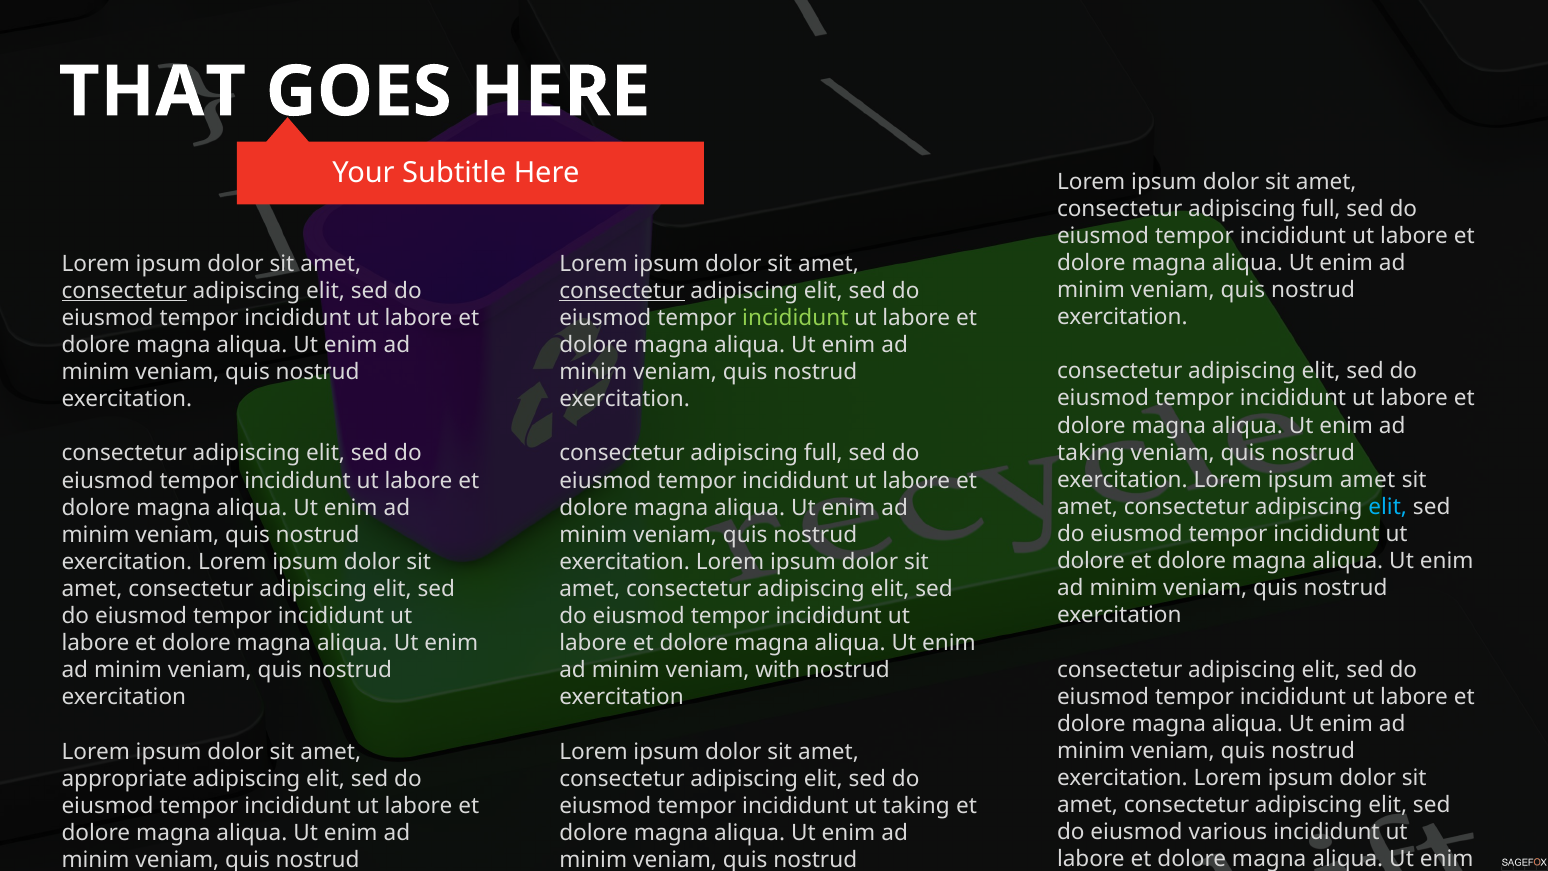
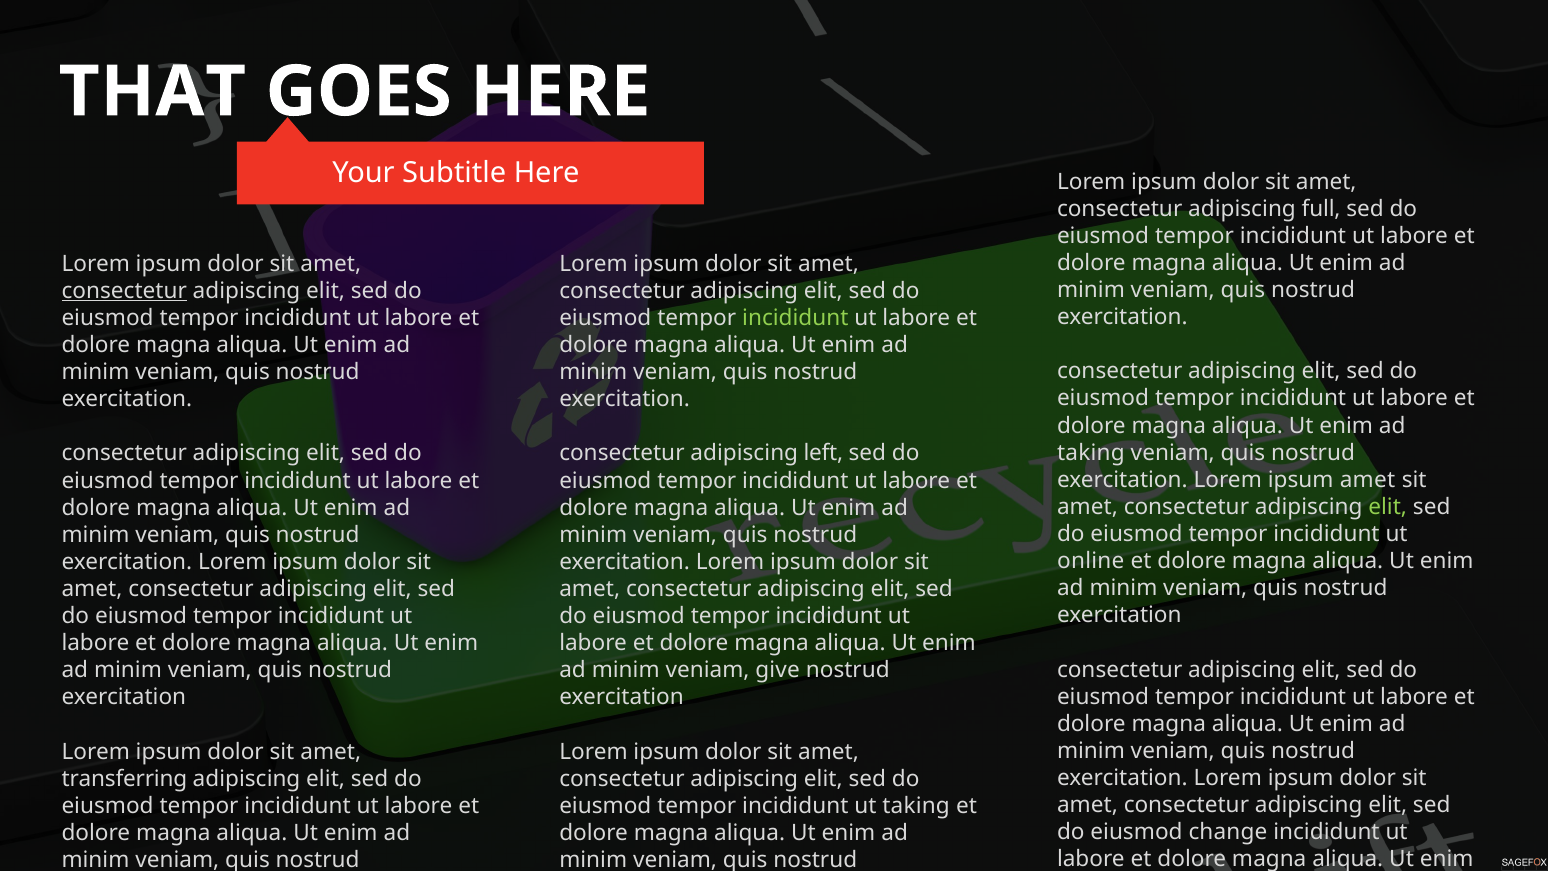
consectetur underline: present -> none (622, 291)
full: full -> left (823, 453)
elit colour: light blue -> light green (1388, 507)
dolore: dolore -> online (1091, 561)
with: with -> give (778, 670)
appropriate: appropriate -> transferring (124, 779)
various: various -> change (1228, 832)
